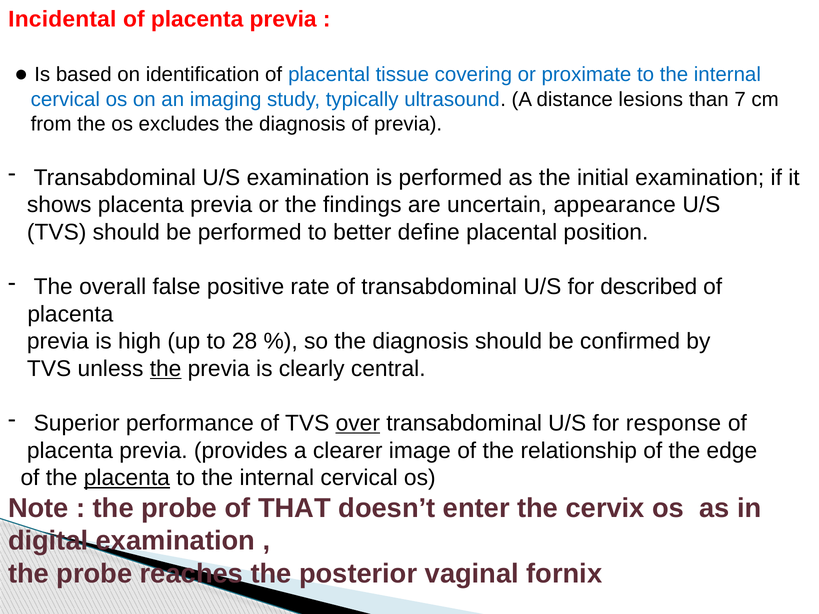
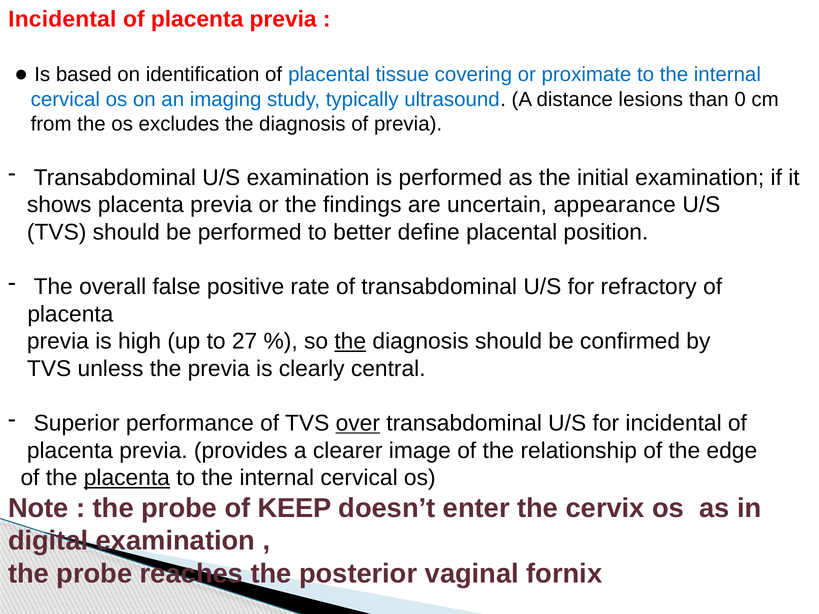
7: 7 -> 0 (740, 100)
described: described -> refractory (649, 287)
28: 28 -> 27 (245, 341)
the underline: none -> present (350, 341)
the underline: present -> none (166, 369)
for response: response -> incidental (674, 423)
THAT: THAT -> KEEP (295, 508)
